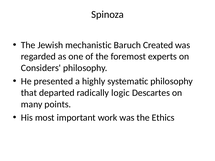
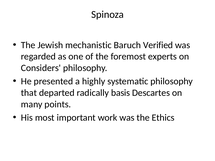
Created: Created -> Verified (158, 45)
logic: logic -> basis (121, 93)
